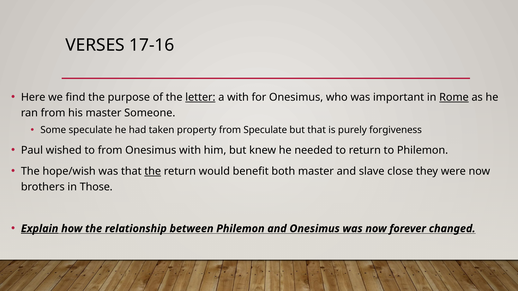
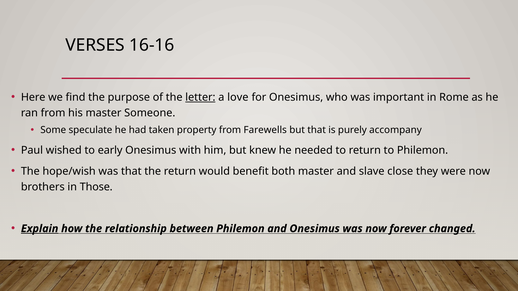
17-16: 17-16 -> 16-16 (152, 45)
a with: with -> love (238, 97)
Rome underline: present -> none (454, 97)
from Speculate: Speculate -> Farewells (265, 130)
forgiveness: forgiveness -> accompany (395, 130)
to from: from -> early (110, 151)
the underline: present -> none (153, 171)
